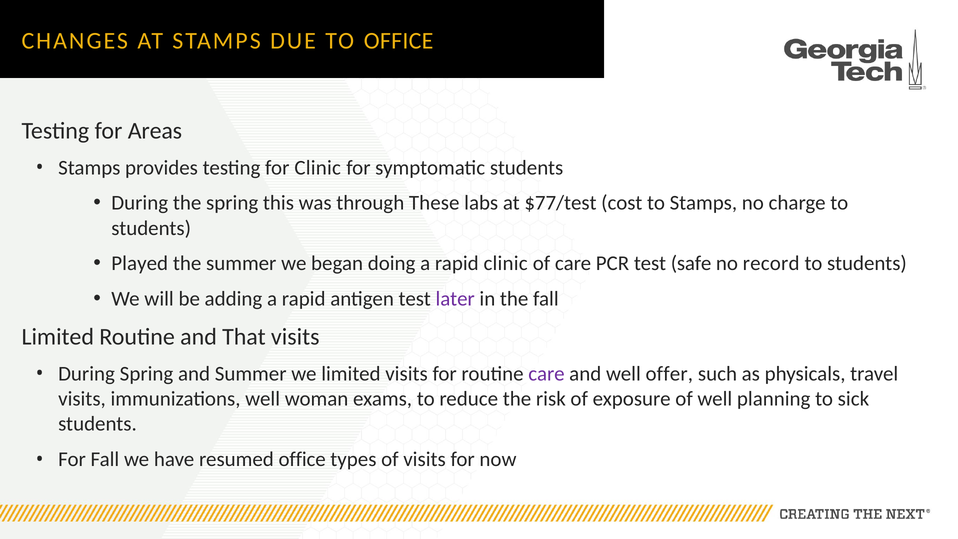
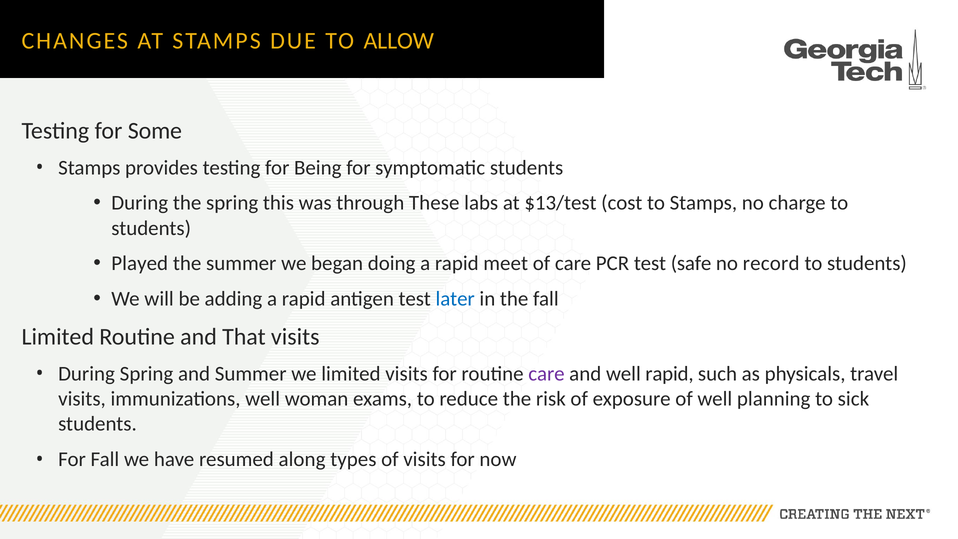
TO OFFICE: OFFICE -> ALLOW (399, 41)
Areas: Areas -> Some (155, 131)
for Clinic: Clinic -> Being (318, 168)
$77/test: $77/test -> $13/test (561, 203)
rapid clinic: clinic -> meet (506, 263)
later colour: purple -> blue (455, 299)
well offer: offer -> rapid (669, 374)
resumed office: office -> along (302, 459)
